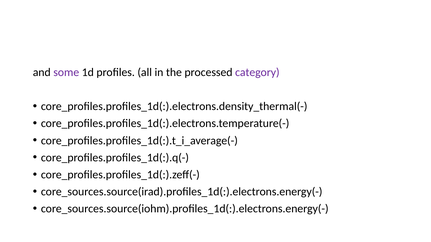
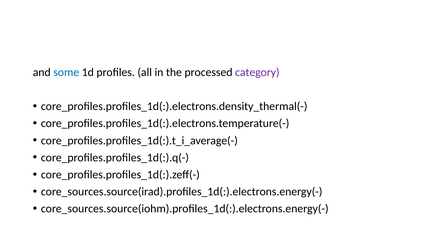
some colour: purple -> blue (66, 72)
